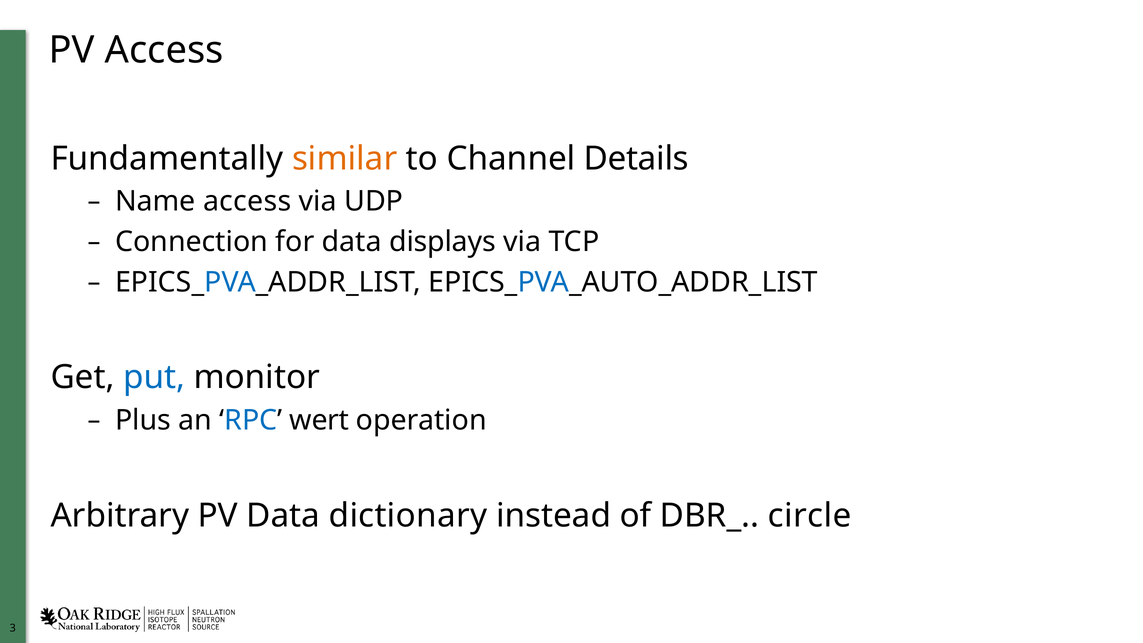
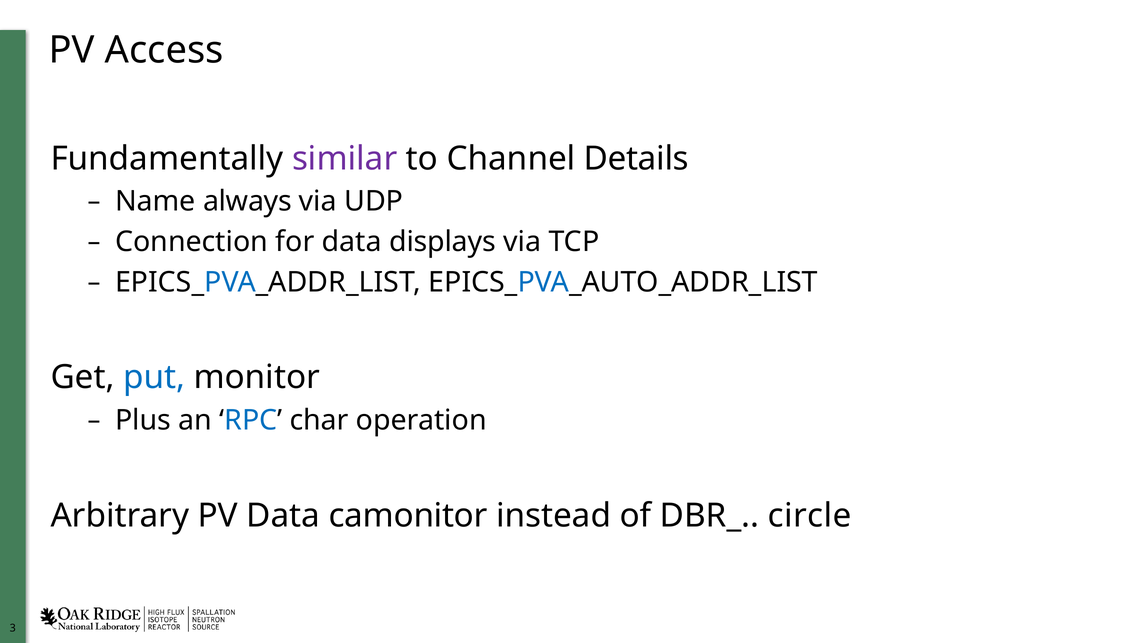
similar colour: orange -> purple (345, 158)
Name access: access -> always (247, 201)
wert: wert -> char (319, 420)
dictionary: dictionary -> camonitor (408, 516)
